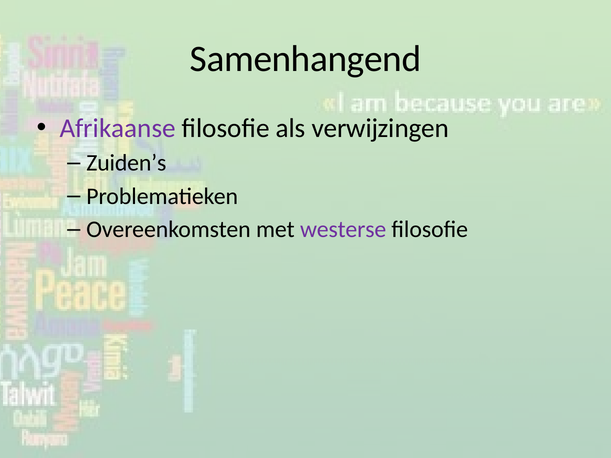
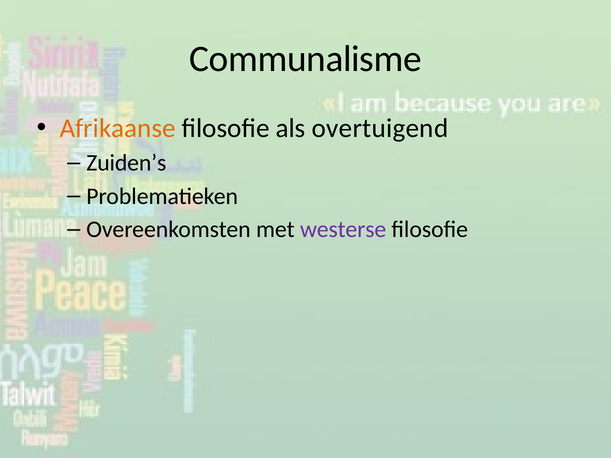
Samenhangend: Samenhangend -> Communalisme (305, 59)
Afrikaanse colour: purple -> orange (118, 128)
verwijzingen: verwijzingen -> overtuigend (380, 128)
